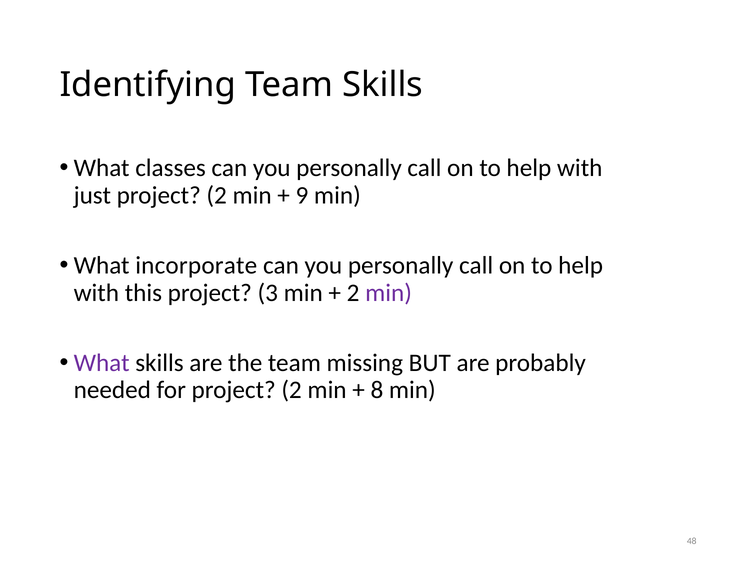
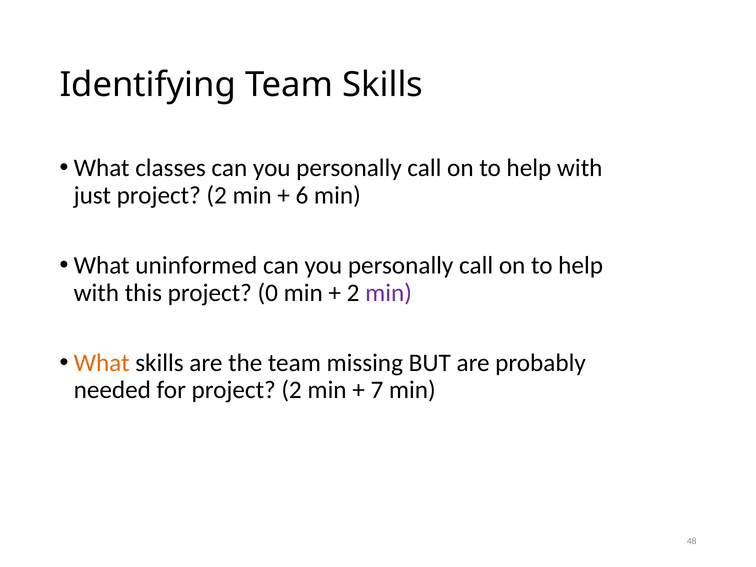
9: 9 -> 6 (302, 195)
incorporate: incorporate -> uninformed (196, 266)
3: 3 -> 0 (268, 293)
What colour: purple -> orange (102, 363)
8: 8 -> 7 (377, 390)
